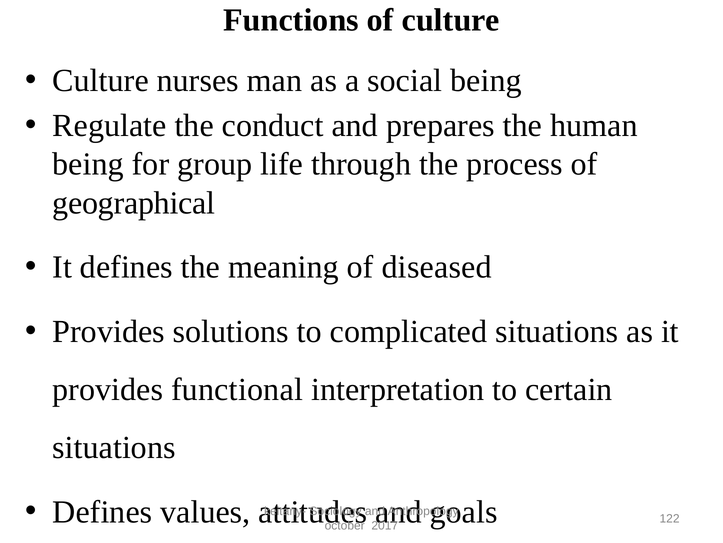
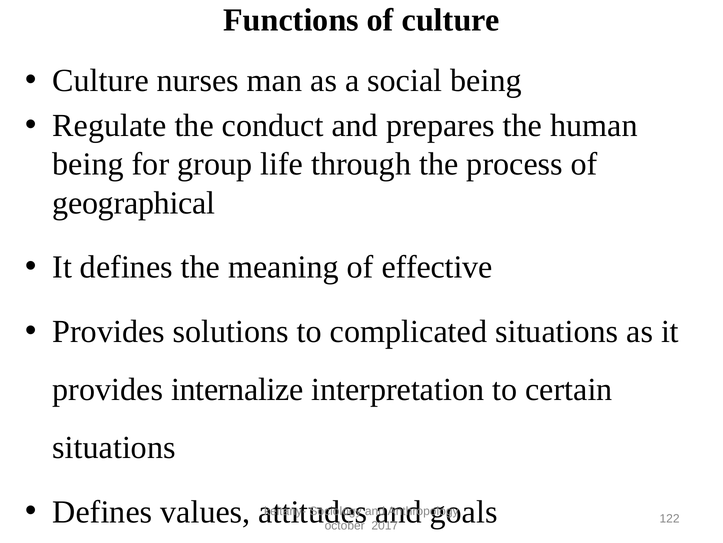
diseased: diseased -> effective (437, 267)
functional: functional -> internalize (237, 389)
